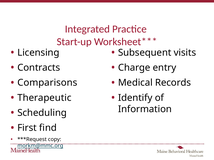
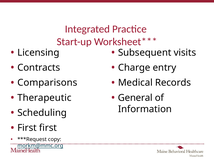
Identify: Identify -> General (135, 98)
First find: find -> first (48, 128)
